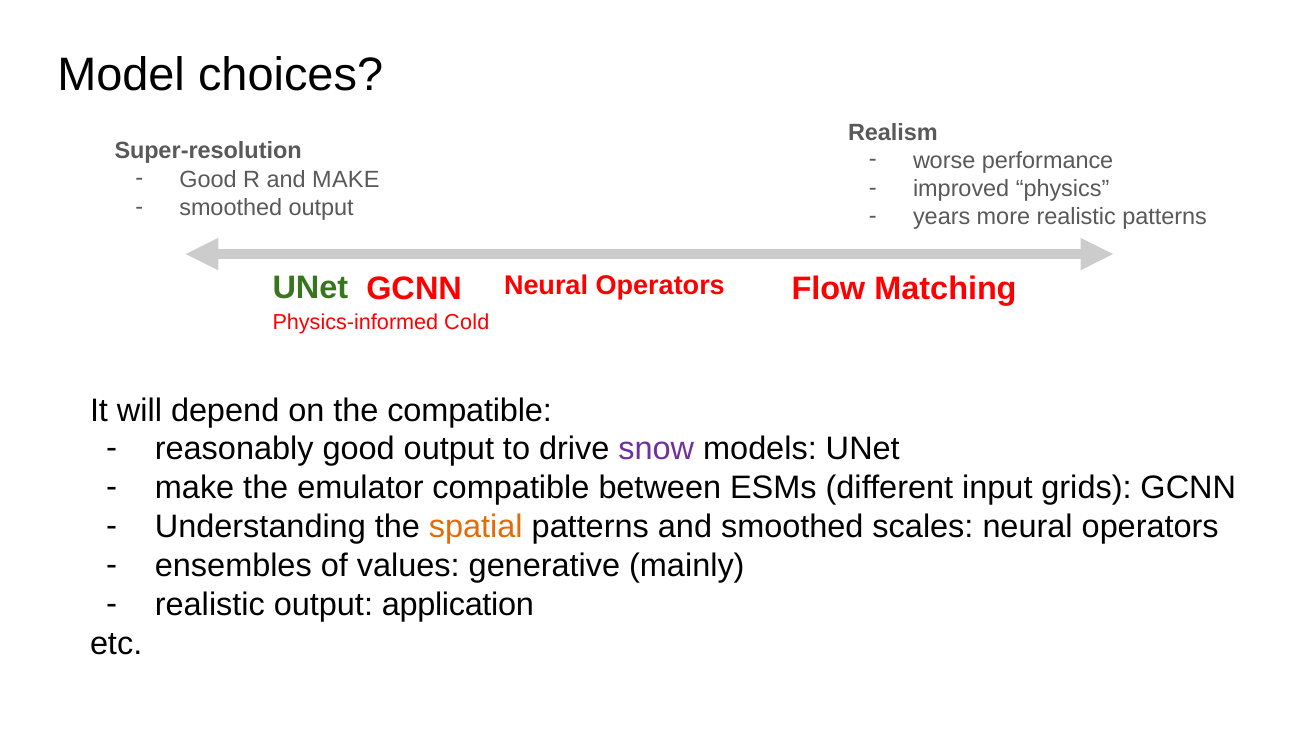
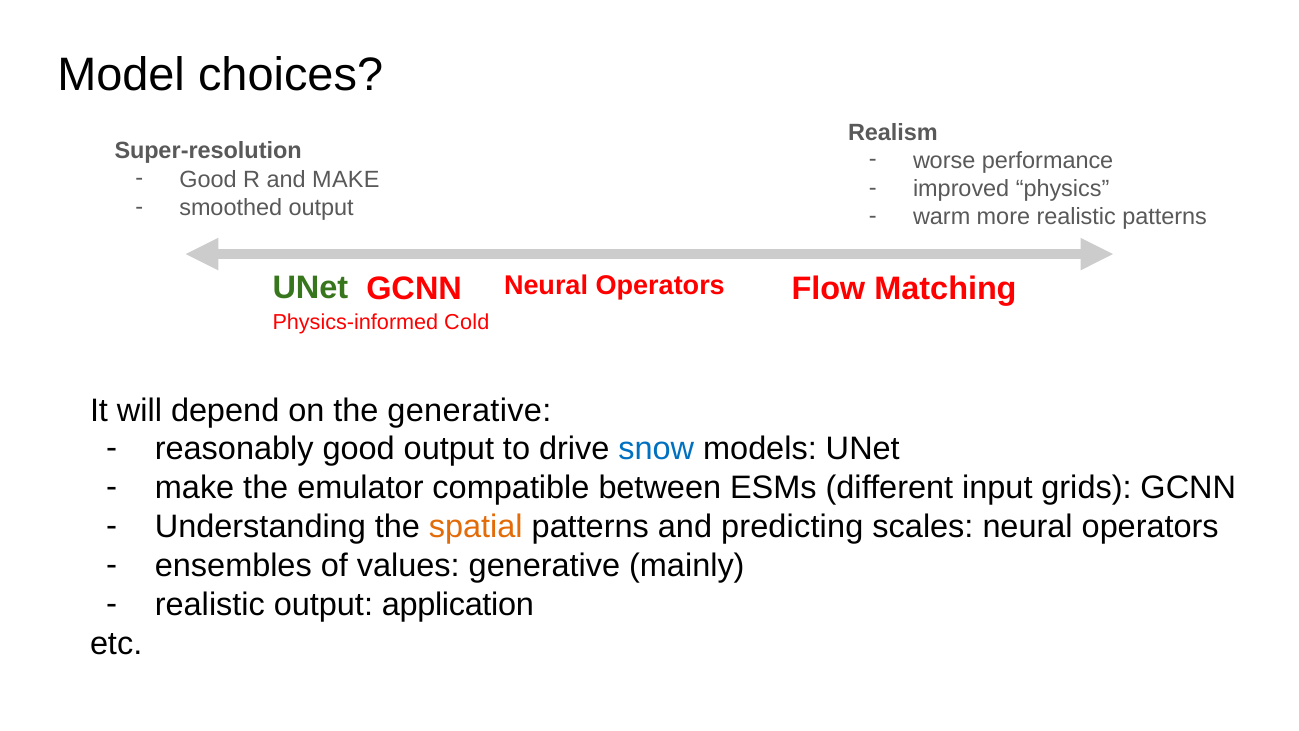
years: years -> warm (942, 217)
the compatible: compatible -> generative (469, 410)
snow colour: purple -> blue (656, 449)
and smoothed: smoothed -> predicting (792, 527)
